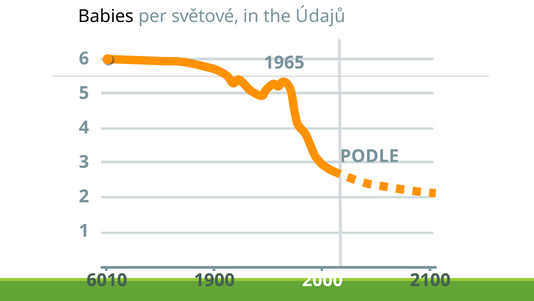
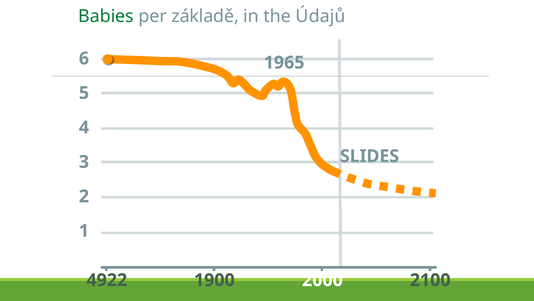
Babies colour: black -> green (106, 16)
světové: světové -> základě (205, 16)
PODLE: PODLE -> SLIDES (370, 156)
6010: 6010 -> 4922 (107, 280)
